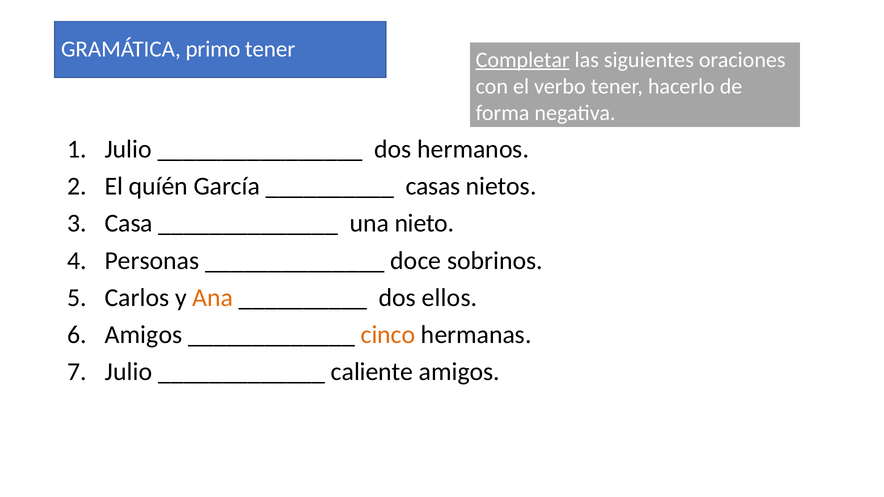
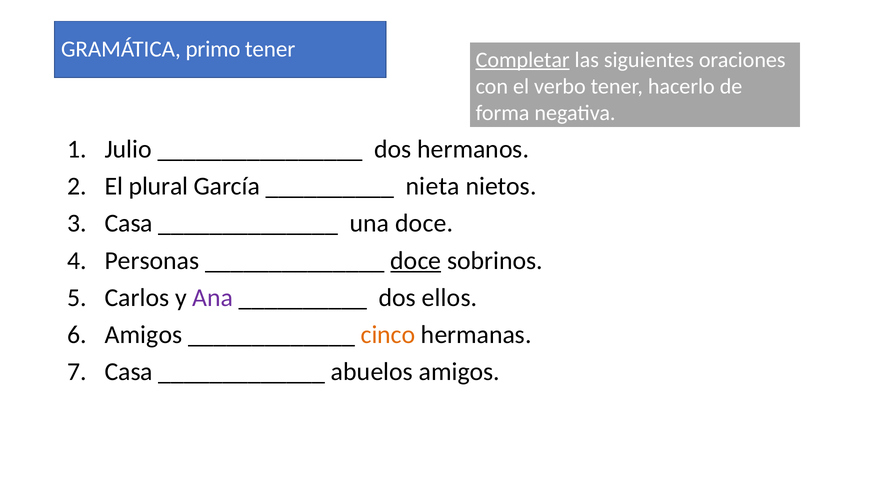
quíén: quíén -> plural (158, 187)
casas: casas -> nieta (433, 187)
una nieto: nieto -> doce (424, 224)
doce underline: none -> present (416, 261)
Ana colour: orange -> purple (213, 298)
Julio: Julio -> Casa (129, 372)
caliente: caliente -> abuelos (372, 372)
